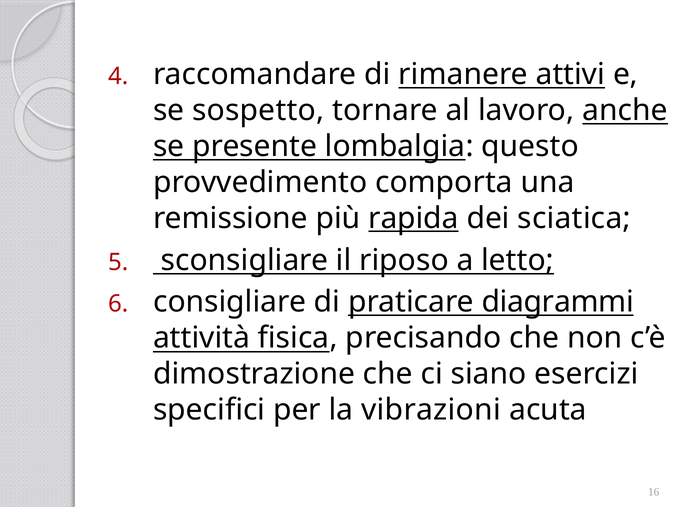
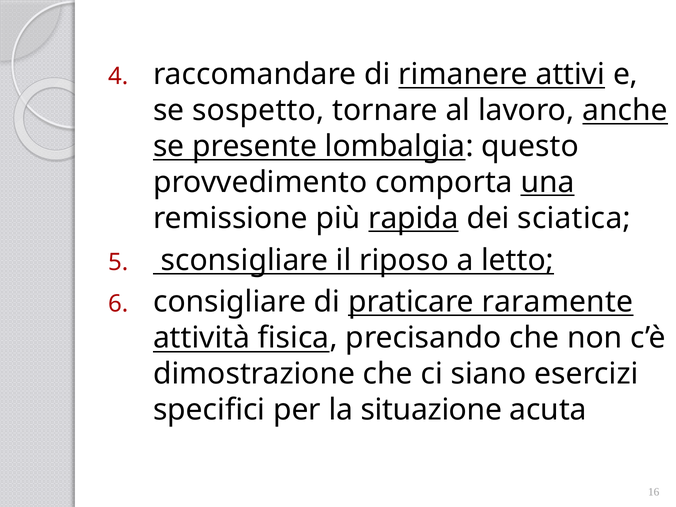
una underline: none -> present (548, 182)
diagrammi: diagrammi -> raramente (557, 302)
vibrazioni: vibrazioni -> situazione (431, 410)
